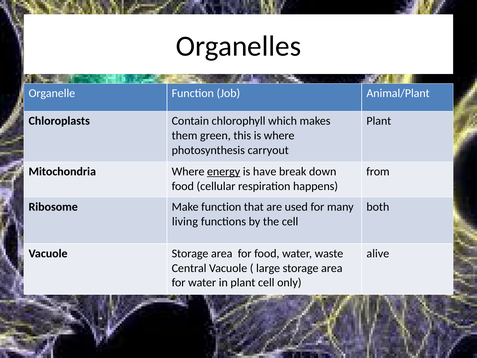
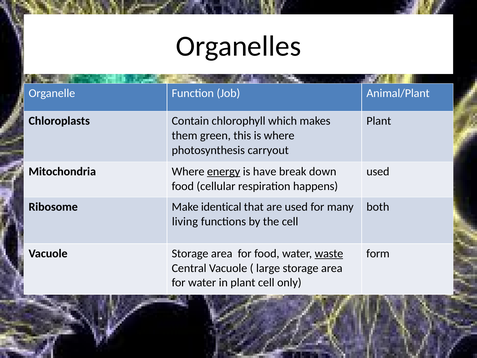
from: from -> used (378, 172)
Make function: function -> identical (221, 207)
waste underline: none -> present (329, 253)
alive: alive -> form (378, 253)
